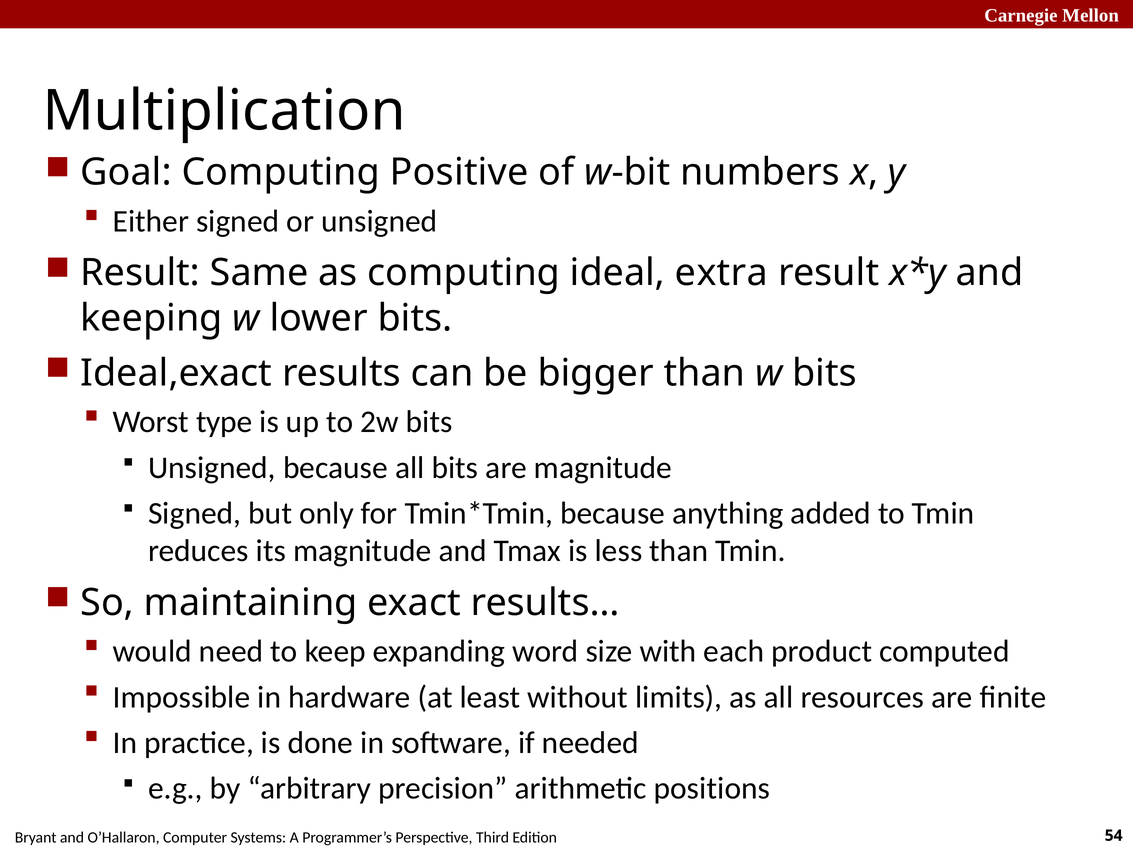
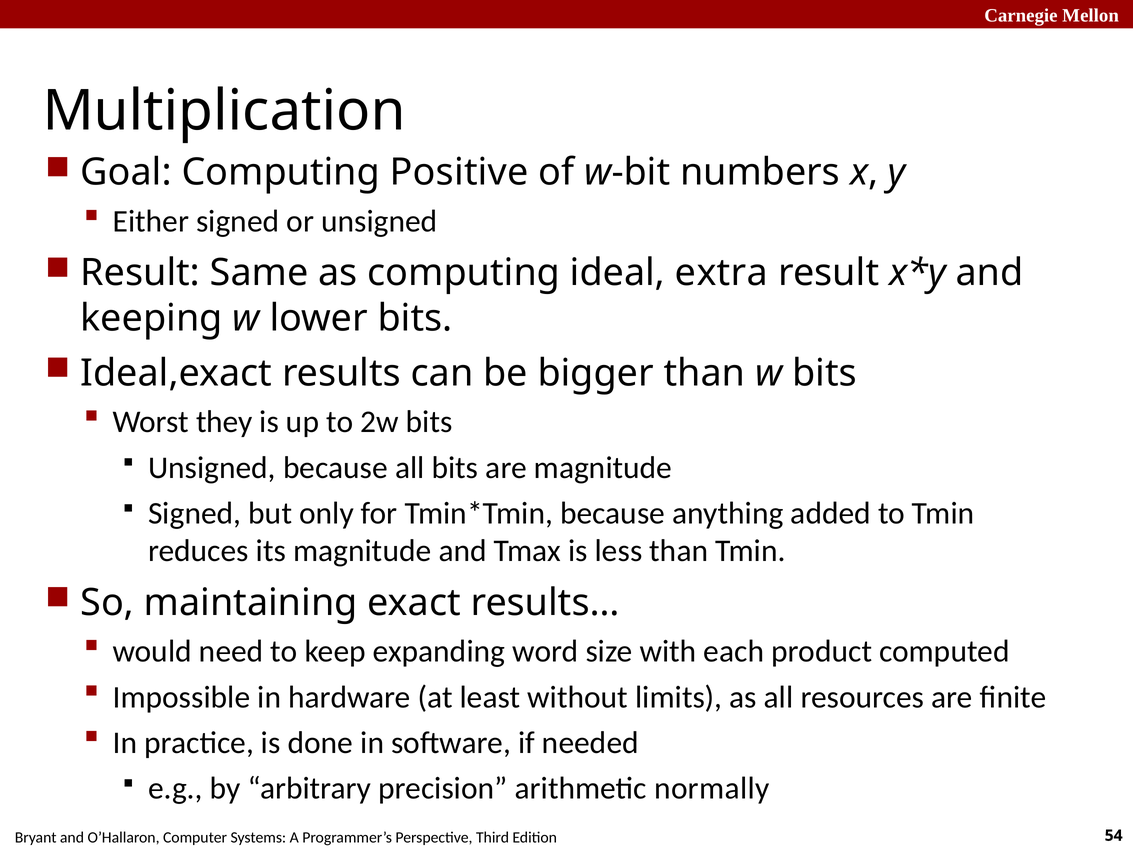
type: type -> they (224, 422)
positions: positions -> normally (712, 788)
